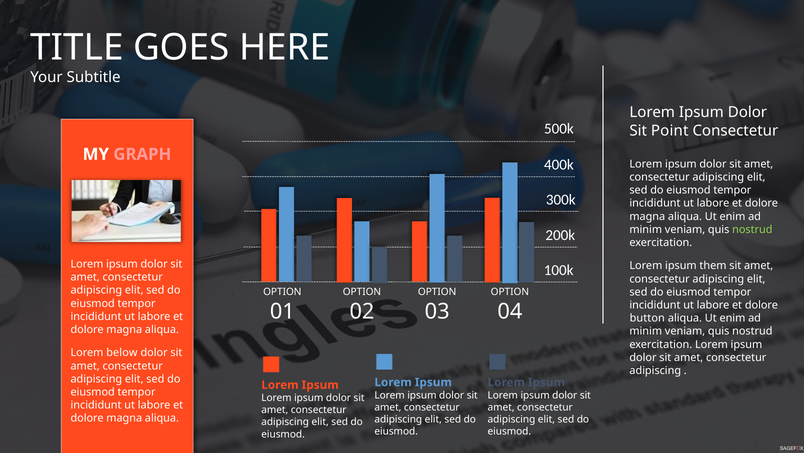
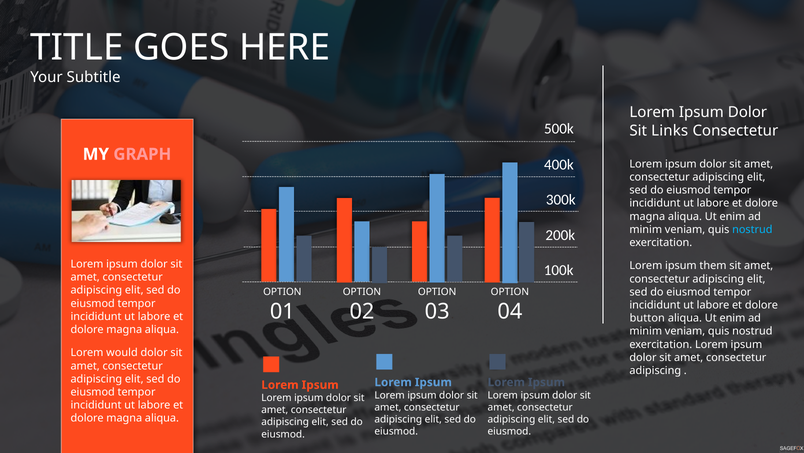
Point: Point -> Links (670, 130)
nostrud colour: light green -> light blue (752, 229)
below: below -> would (122, 352)
